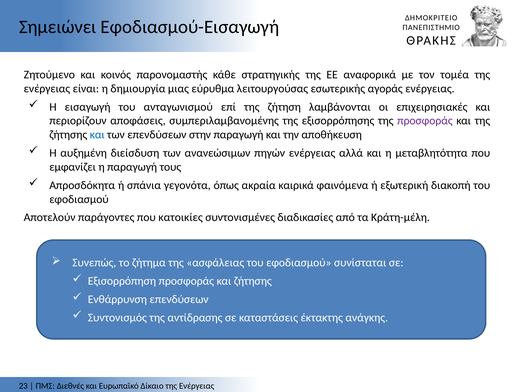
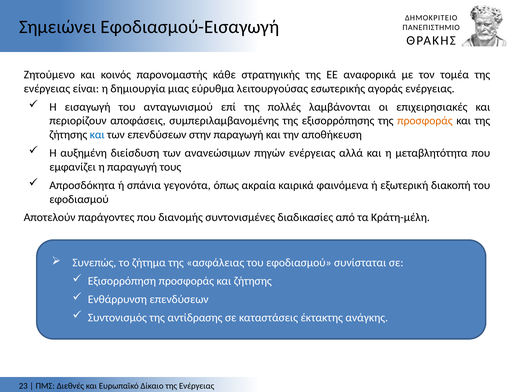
ζήτηση: ζήτηση -> πολλές (284, 107)
προσφοράς colour: purple -> orange (425, 121)
κατοικίες: κατοικίες -> διανομής (181, 218)
